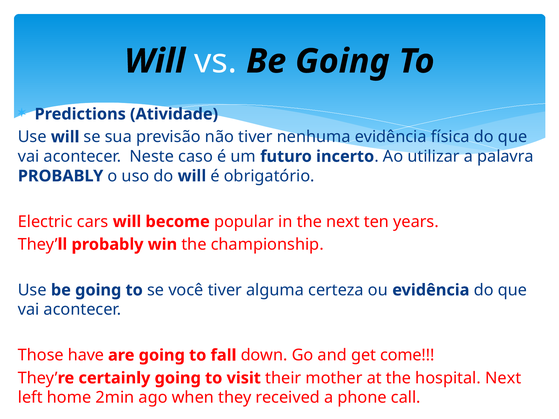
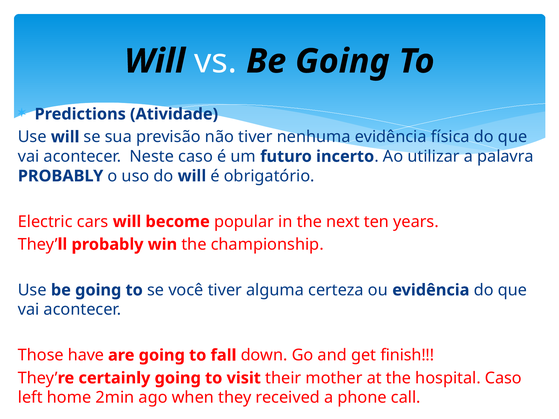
come: come -> finish (407, 355)
hospital Next: Next -> Caso (503, 378)
